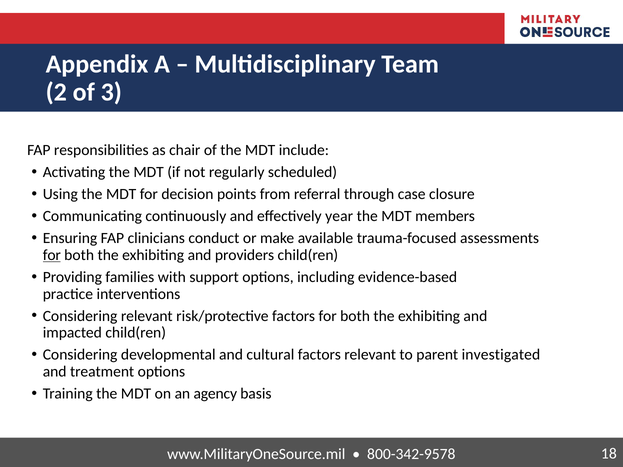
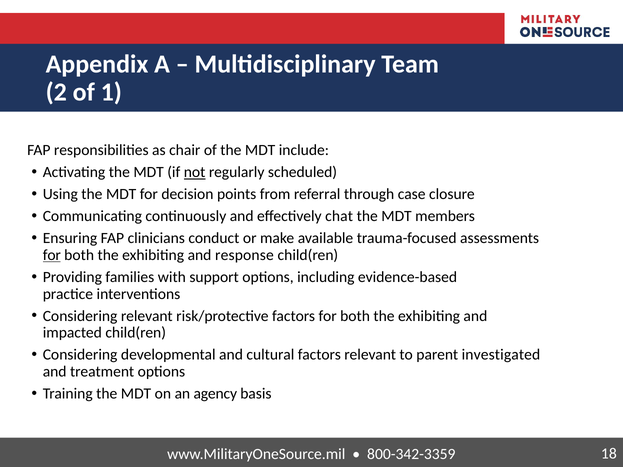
3: 3 -> 1 (111, 92)
not underline: none -> present (195, 172)
year: year -> chat (339, 216)
providers: providers -> response (244, 255)
800-342-9578: 800-342-9578 -> 800-342-3359 (411, 454)
